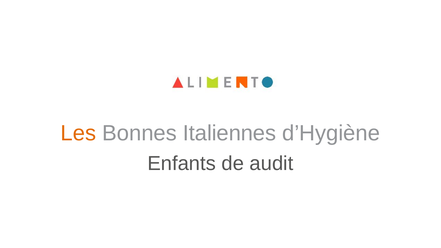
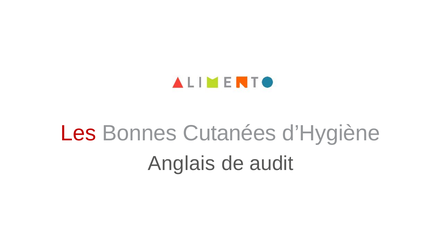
Les colour: orange -> red (78, 133)
Italiennes: Italiennes -> Cutanées (230, 133)
Enfants: Enfants -> Anglais (182, 163)
